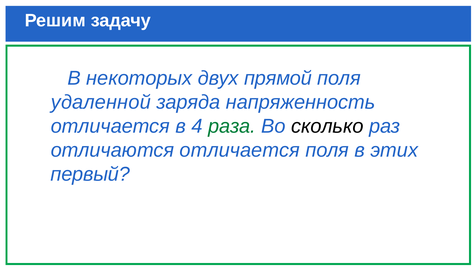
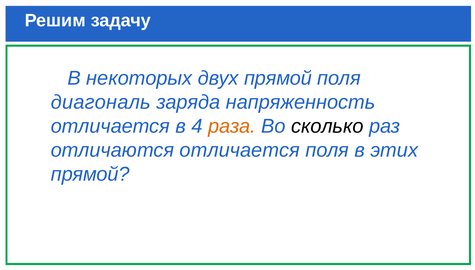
удаленной: удаленной -> диагональ (101, 102)
раза colour: green -> orange (232, 126)
первый: первый -> прямой (90, 174)
